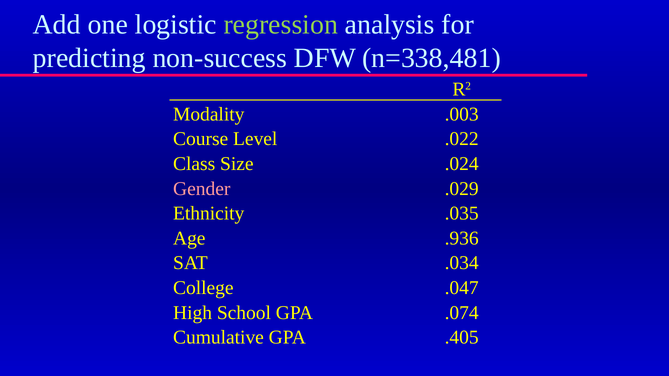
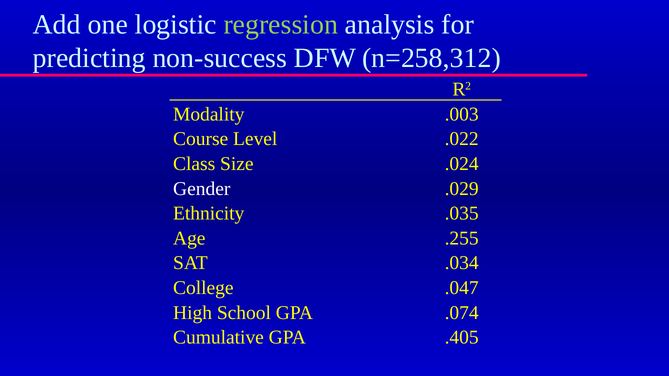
n=338,481: n=338,481 -> n=258,312 (432, 58)
Gender colour: pink -> white (202, 189)
.936: .936 -> .255 (462, 238)
